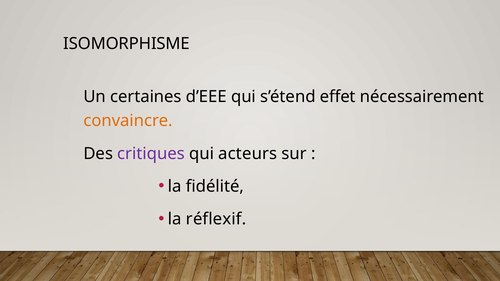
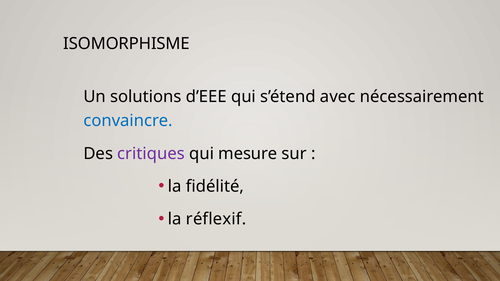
certaines: certaines -> solutions (146, 97)
effet: effet -> avec (338, 97)
convaincre colour: orange -> blue (128, 121)
acteurs: acteurs -> mesure (248, 154)
